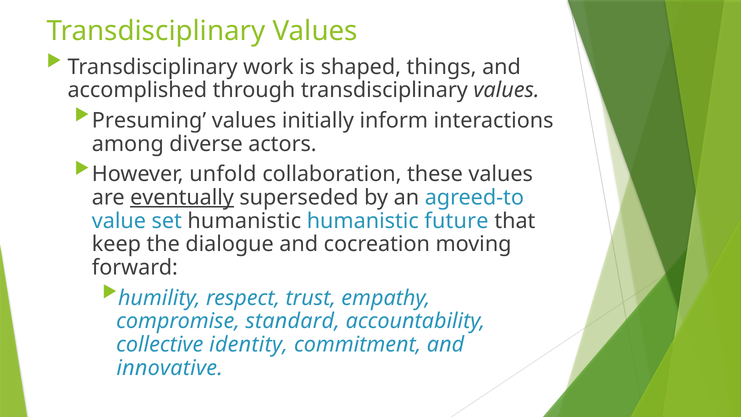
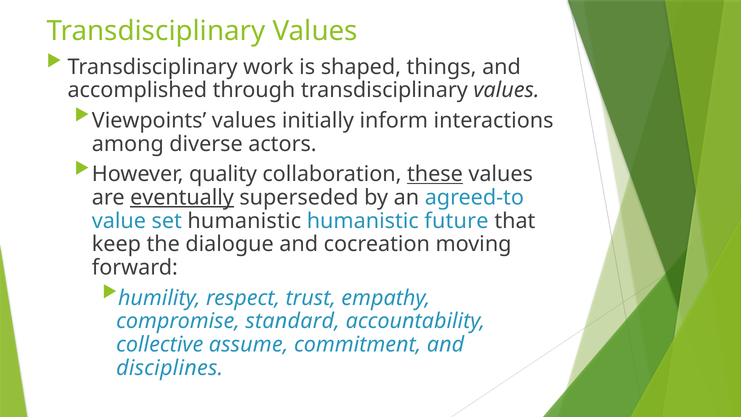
Presuming: Presuming -> Viewpoints (149, 121)
unfold: unfold -> quality (223, 174)
these underline: none -> present (435, 174)
identity: identity -> assume (249, 344)
innovative: innovative -> disciplines (170, 368)
